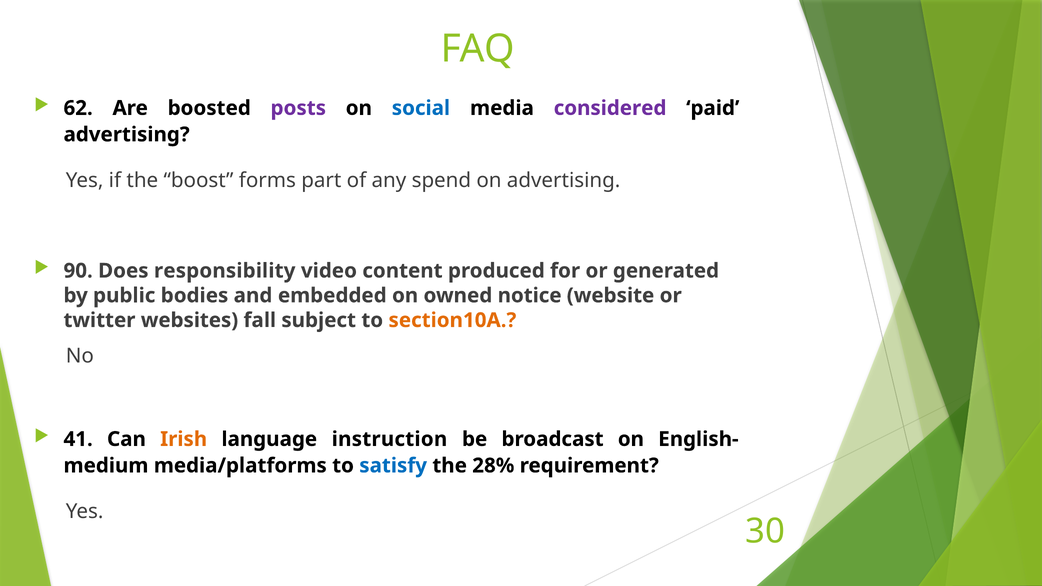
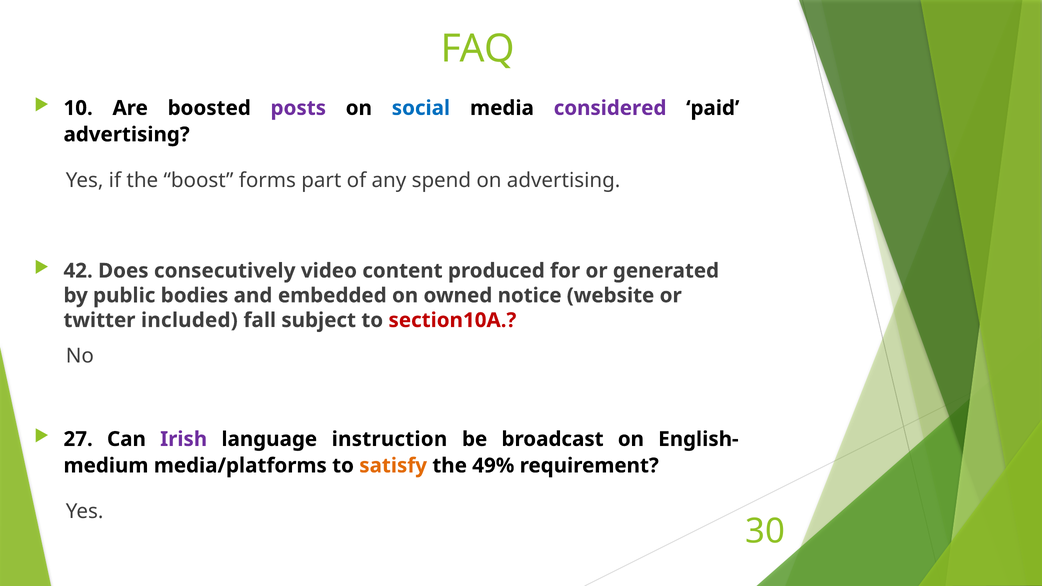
62: 62 -> 10 (78, 108)
90: 90 -> 42 (78, 271)
responsibility: responsibility -> consecutively (225, 271)
websites: websites -> included (189, 320)
section10A colour: orange -> red (452, 320)
41: 41 -> 27 (78, 439)
Irish colour: orange -> purple (184, 439)
satisfy colour: blue -> orange (393, 466)
28%: 28% -> 49% (493, 466)
